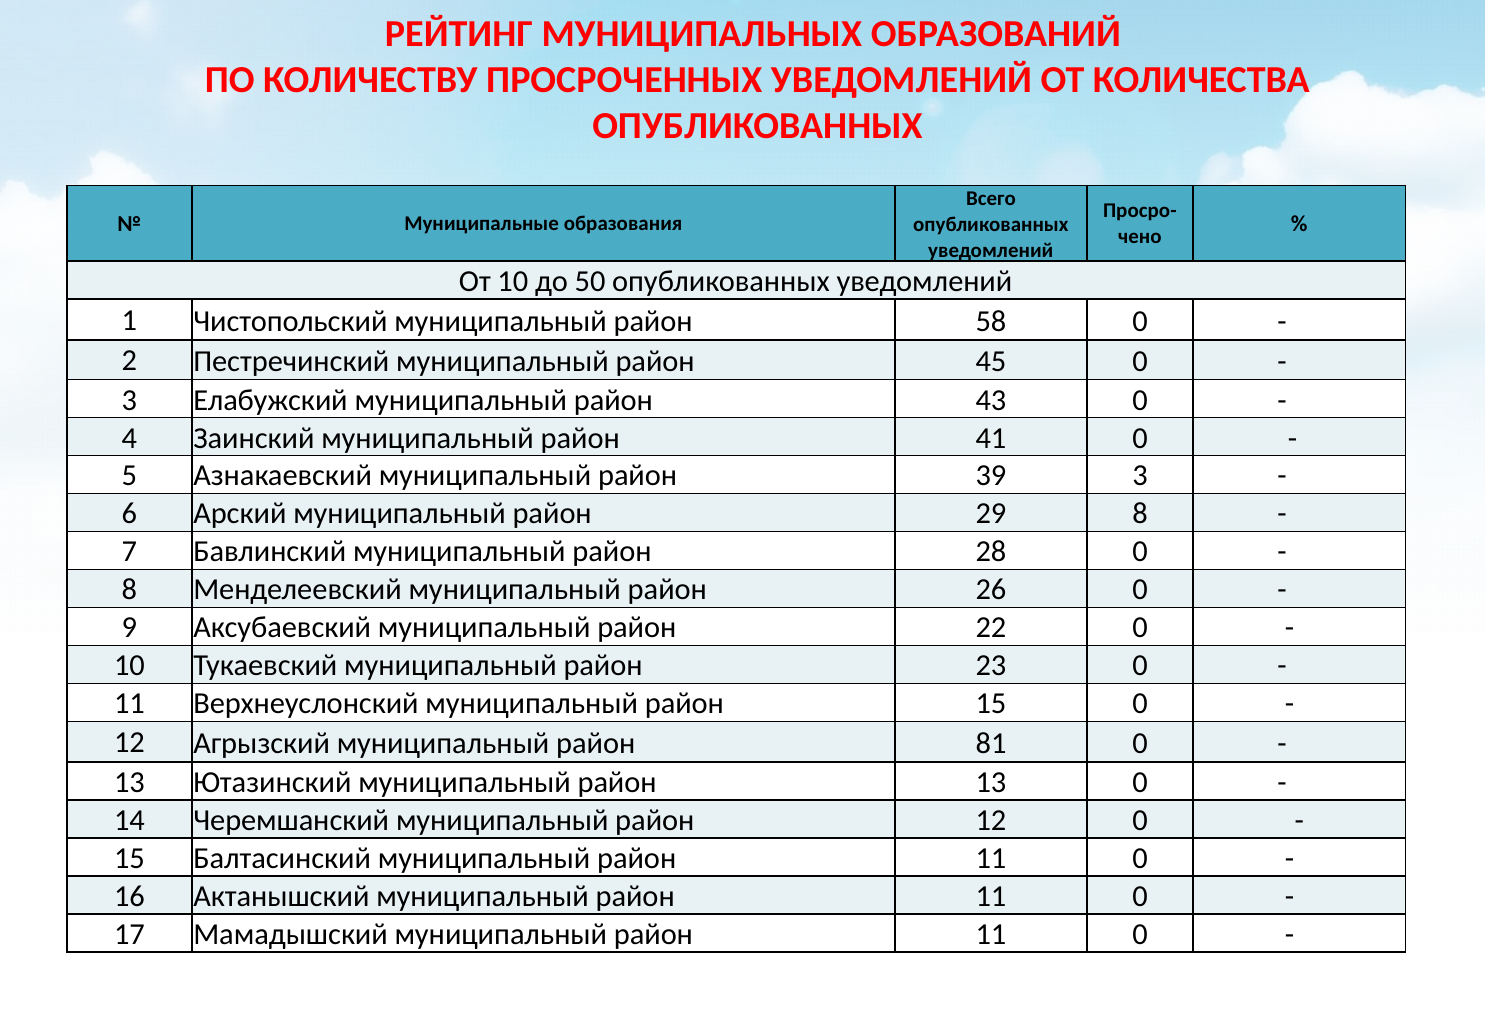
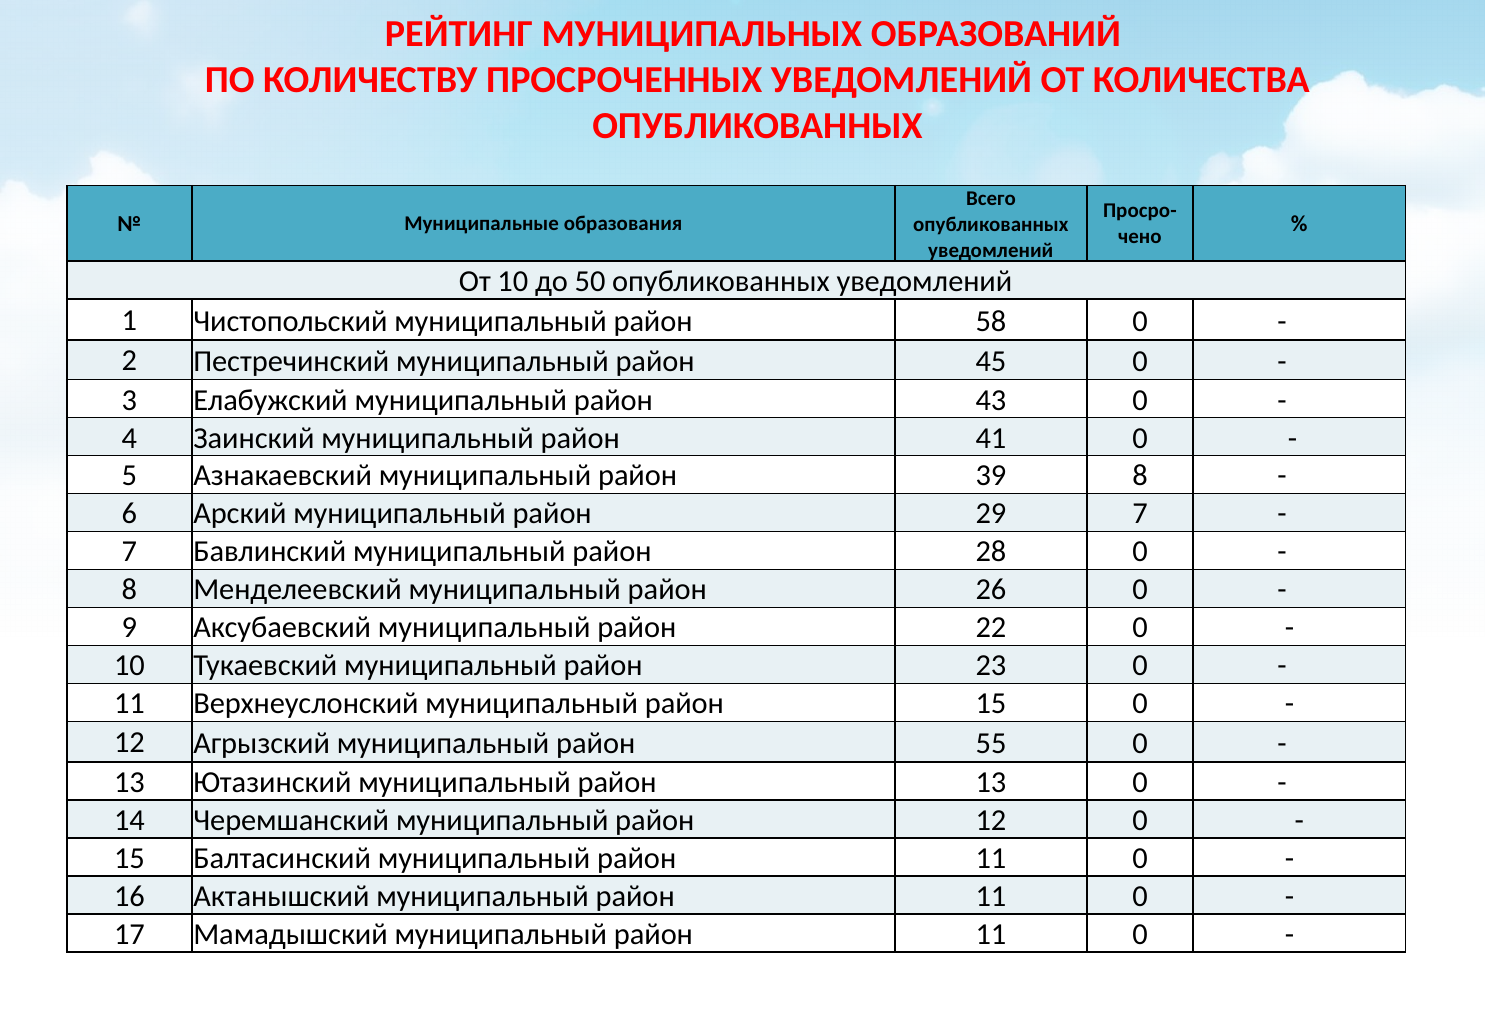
39 3: 3 -> 8 (1140, 476)
29 8: 8 -> 7 (1140, 514)
81: 81 -> 55 (991, 744)
